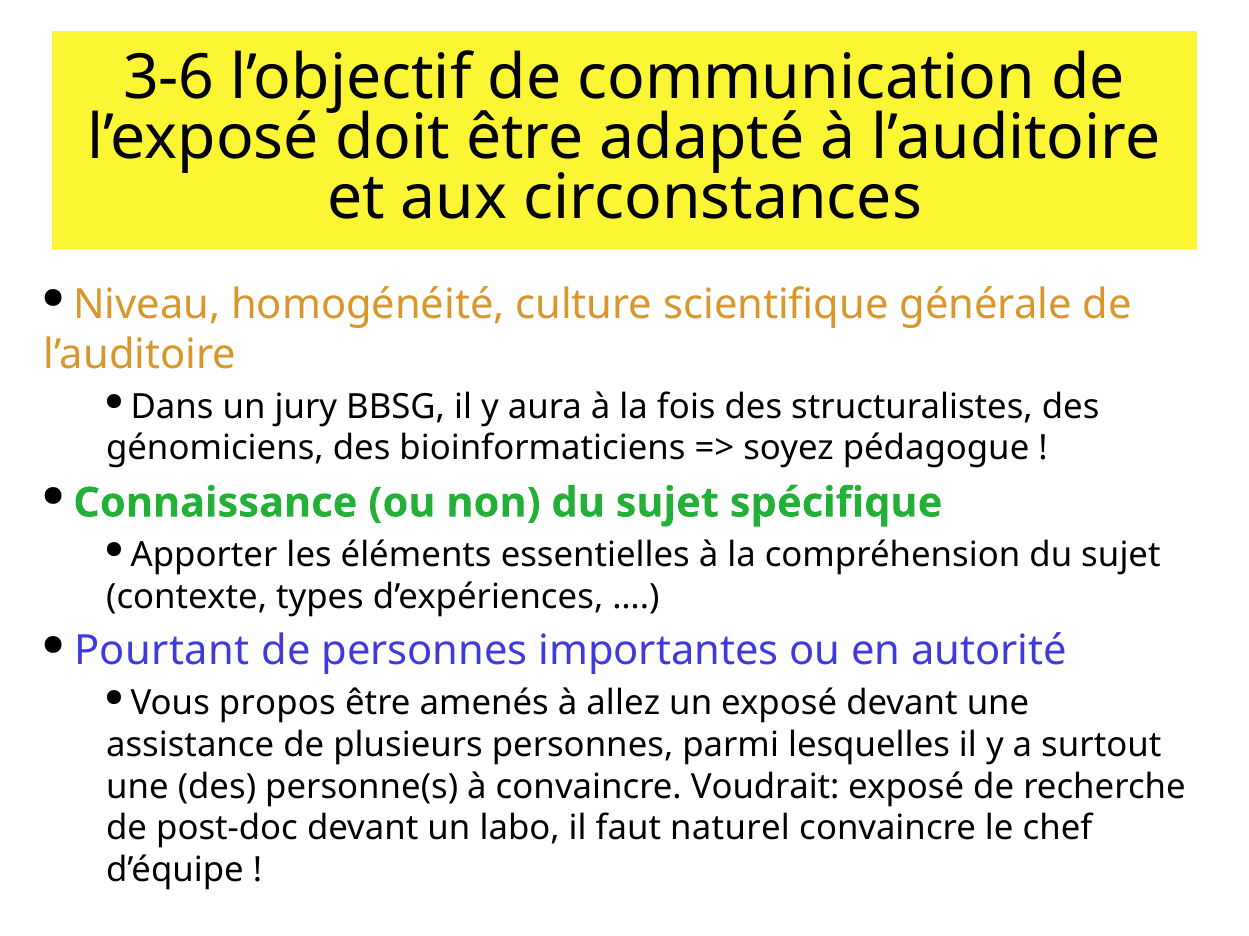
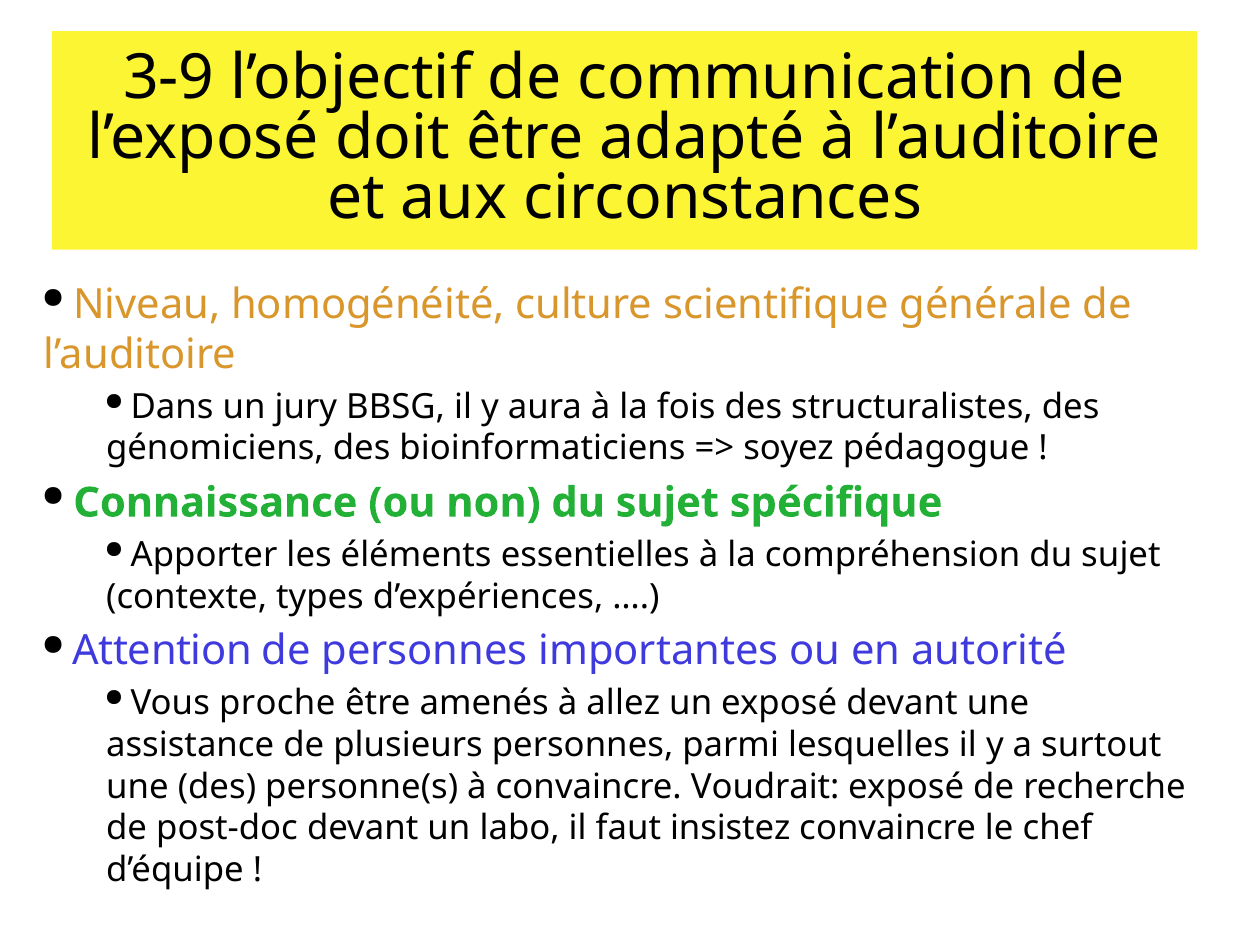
3-6: 3-6 -> 3-9 (169, 78)
Pourtant: Pourtant -> Attention (162, 652)
propos: propos -> proche (277, 704)
naturel: naturel -> insistez (730, 829)
